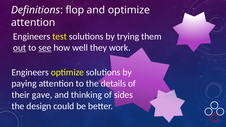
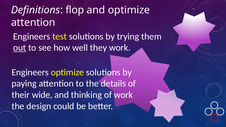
see underline: present -> none (45, 48)
gave: gave -> wide (42, 95)
of sides: sides -> work (123, 95)
